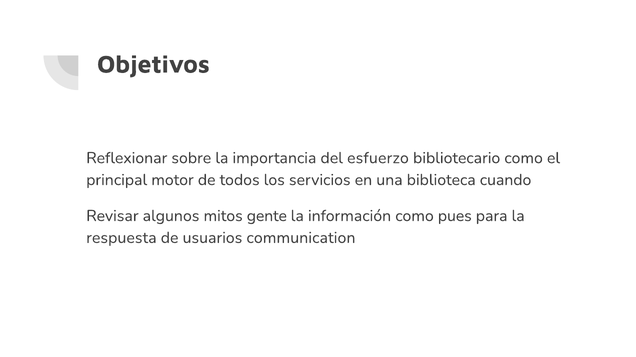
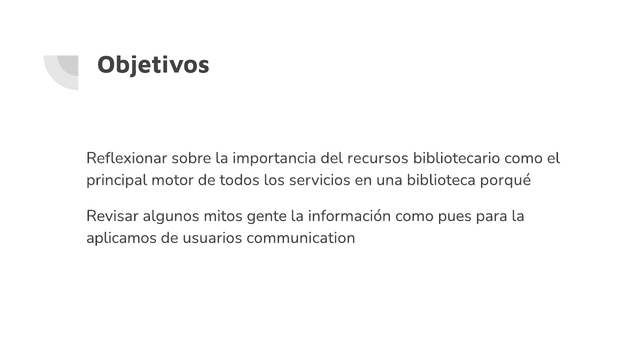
esfuerzo: esfuerzo -> recursos (378, 158)
cuando: cuando -> porqué (505, 180)
respuesta: respuesta -> aplicamos (121, 238)
